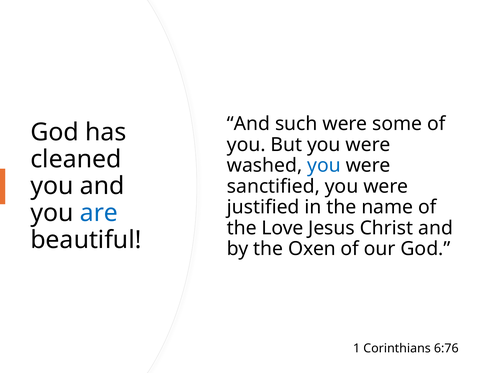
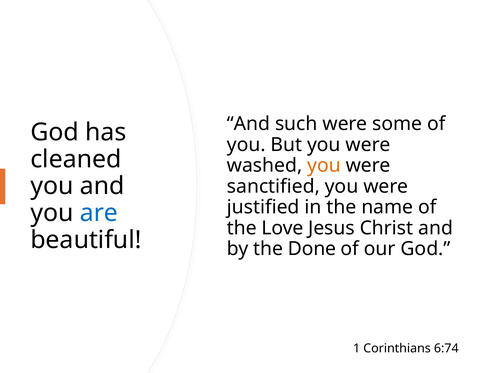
you colour: blue -> orange (324, 166)
Oxen: Oxen -> Done (312, 249)
6:76: 6:76 -> 6:74 (446, 349)
